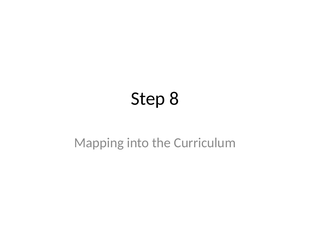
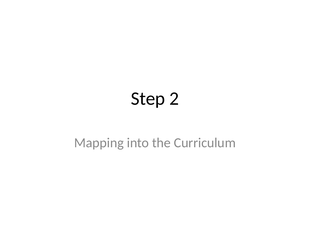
8: 8 -> 2 (174, 98)
